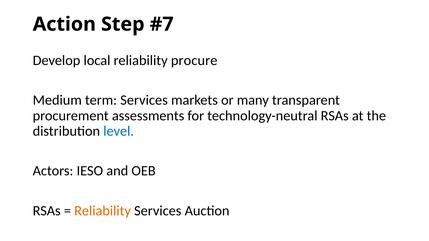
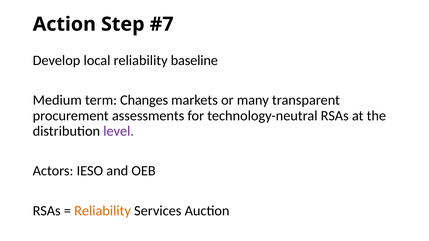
procure: procure -> baseline (194, 60)
term Services: Services -> Changes (144, 100)
level colour: blue -> purple (119, 131)
